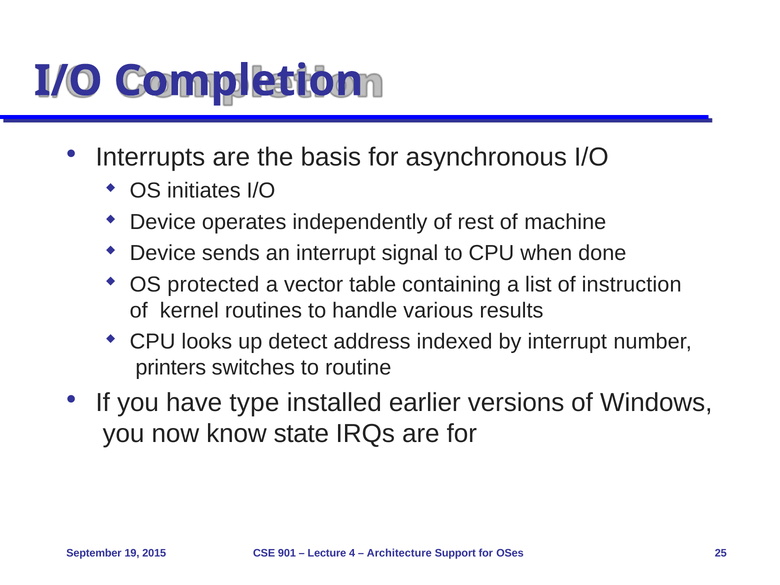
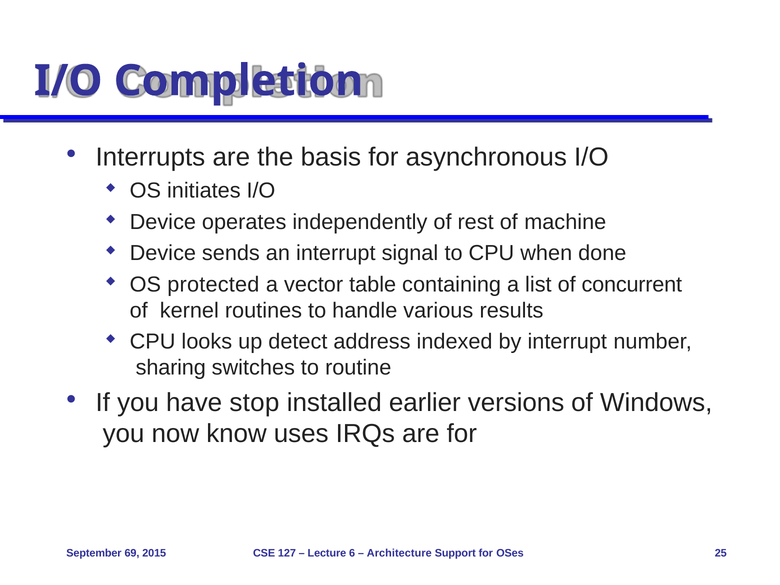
instruction: instruction -> concurrent (632, 284)
printers: printers -> sharing (171, 368)
type: type -> stop (254, 403)
state: state -> uses (301, 434)
19: 19 -> 69 (132, 553)
901: 901 -> 127 (287, 553)
4: 4 -> 6 (352, 553)
